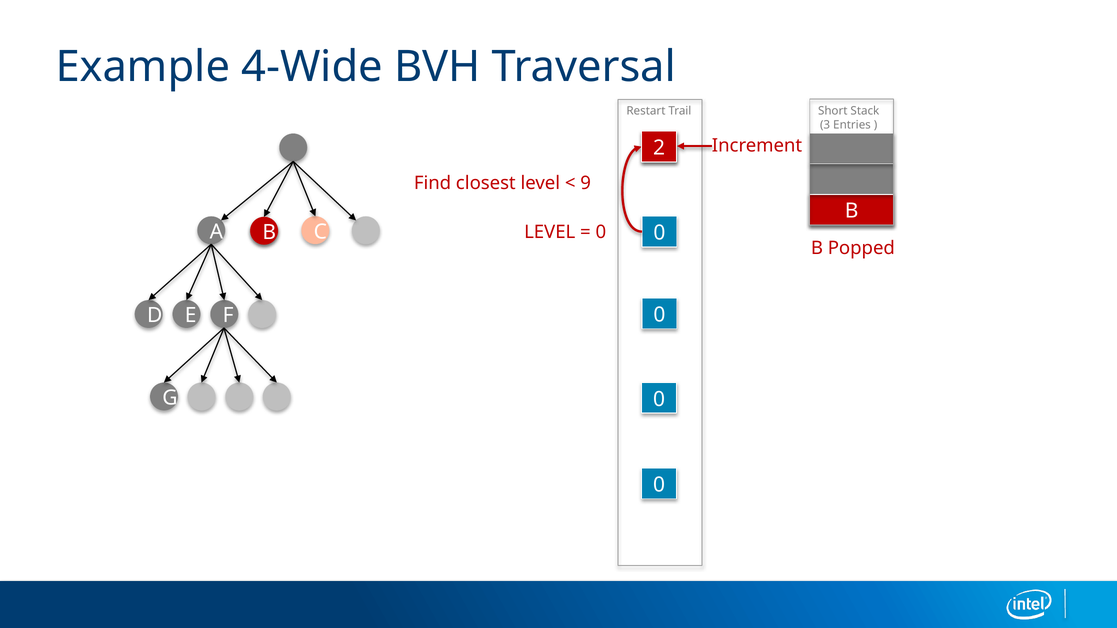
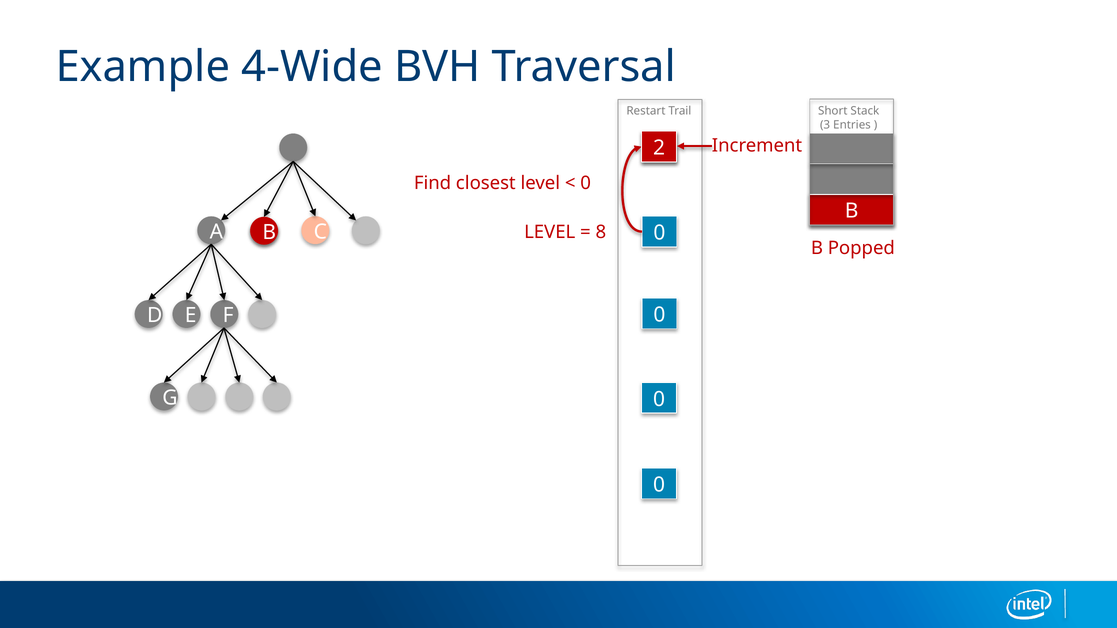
9: 9 -> 0 (586, 183)
0: 0 -> 8 (601, 232)
